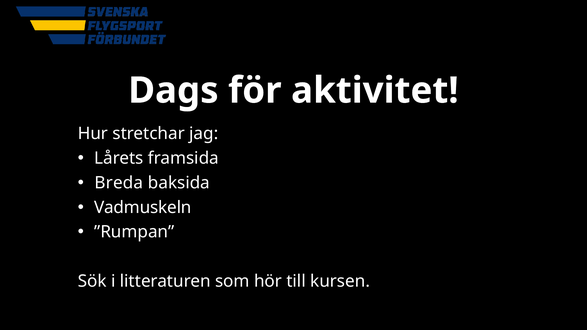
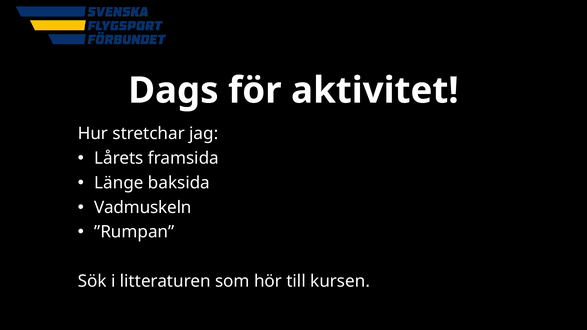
Breda: Breda -> Länge (119, 183)
